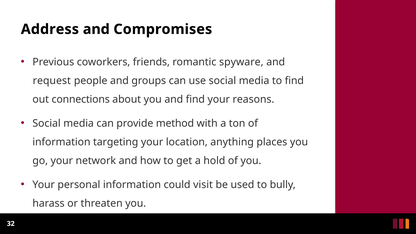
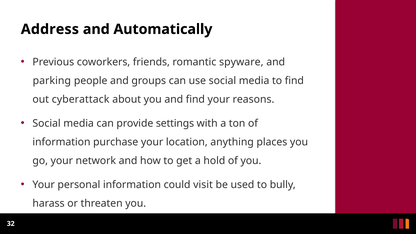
Compromises: Compromises -> Automatically (163, 29)
request: request -> parking (52, 81)
connections: connections -> cyberattack (81, 99)
method: method -> settings (175, 123)
targeting: targeting -> purchase (116, 142)
